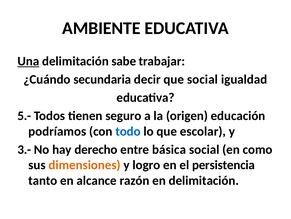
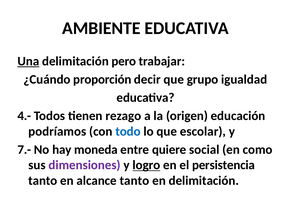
sabe: sabe -> pero (124, 61)
secundaria: secundaria -> proporción (102, 79)
que social: social -> grupo (203, 79)
5.-: 5.- -> 4.- (24, 115)
seguro: seguro -> rezago (123, 115)
3.-: 3.- -> 7.- (24, 149)
derecho: derecho -> moneda (96, 149)
básica: básica -> quiere (169, 149)
dimensiones colour: orange -> purple (85, 165)
logro underline: none -> present (146, 165)
alcance razón: razón -> tanto (134, 180)
